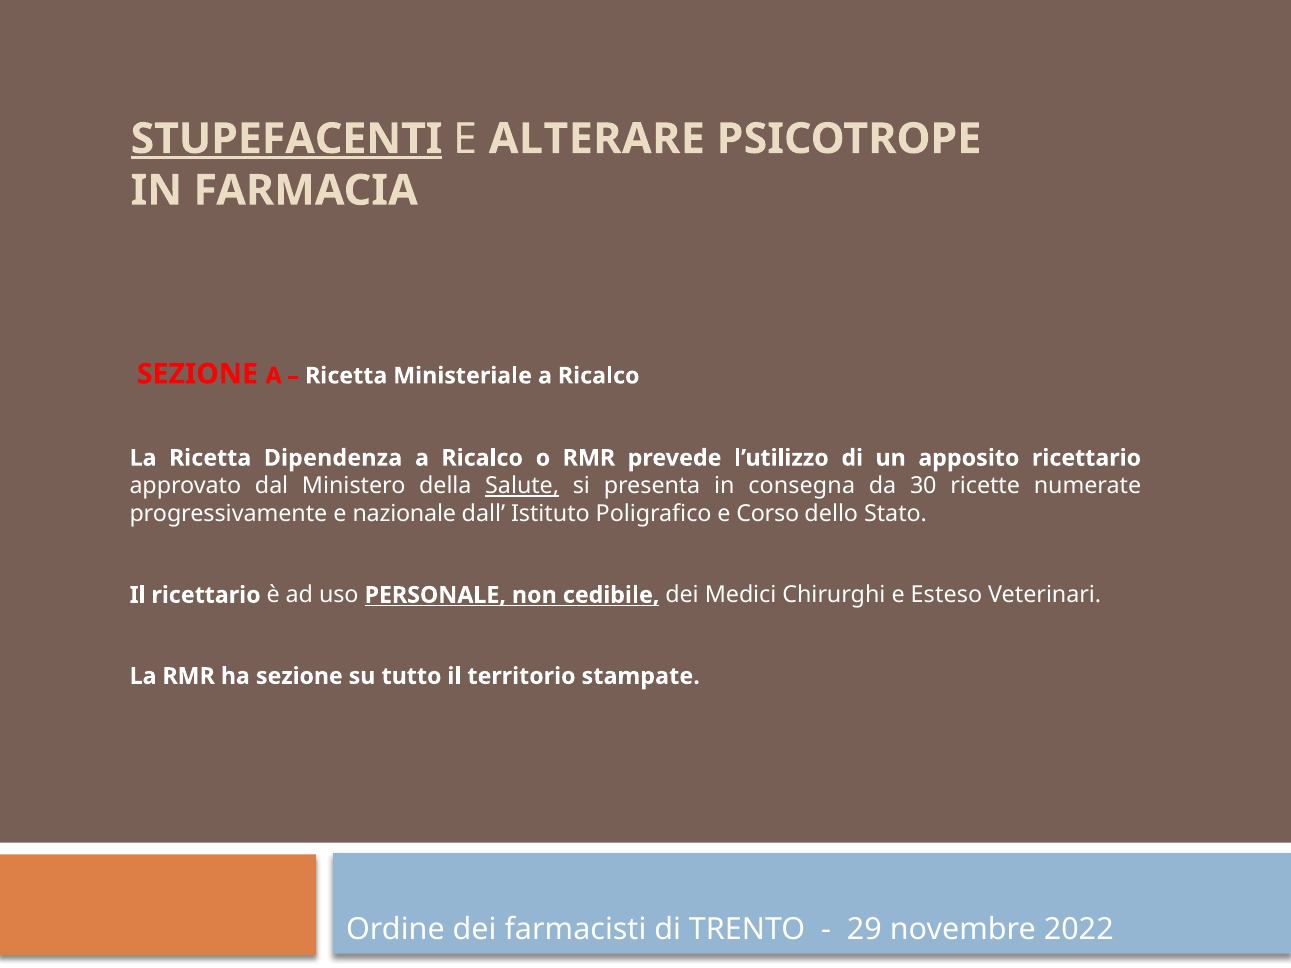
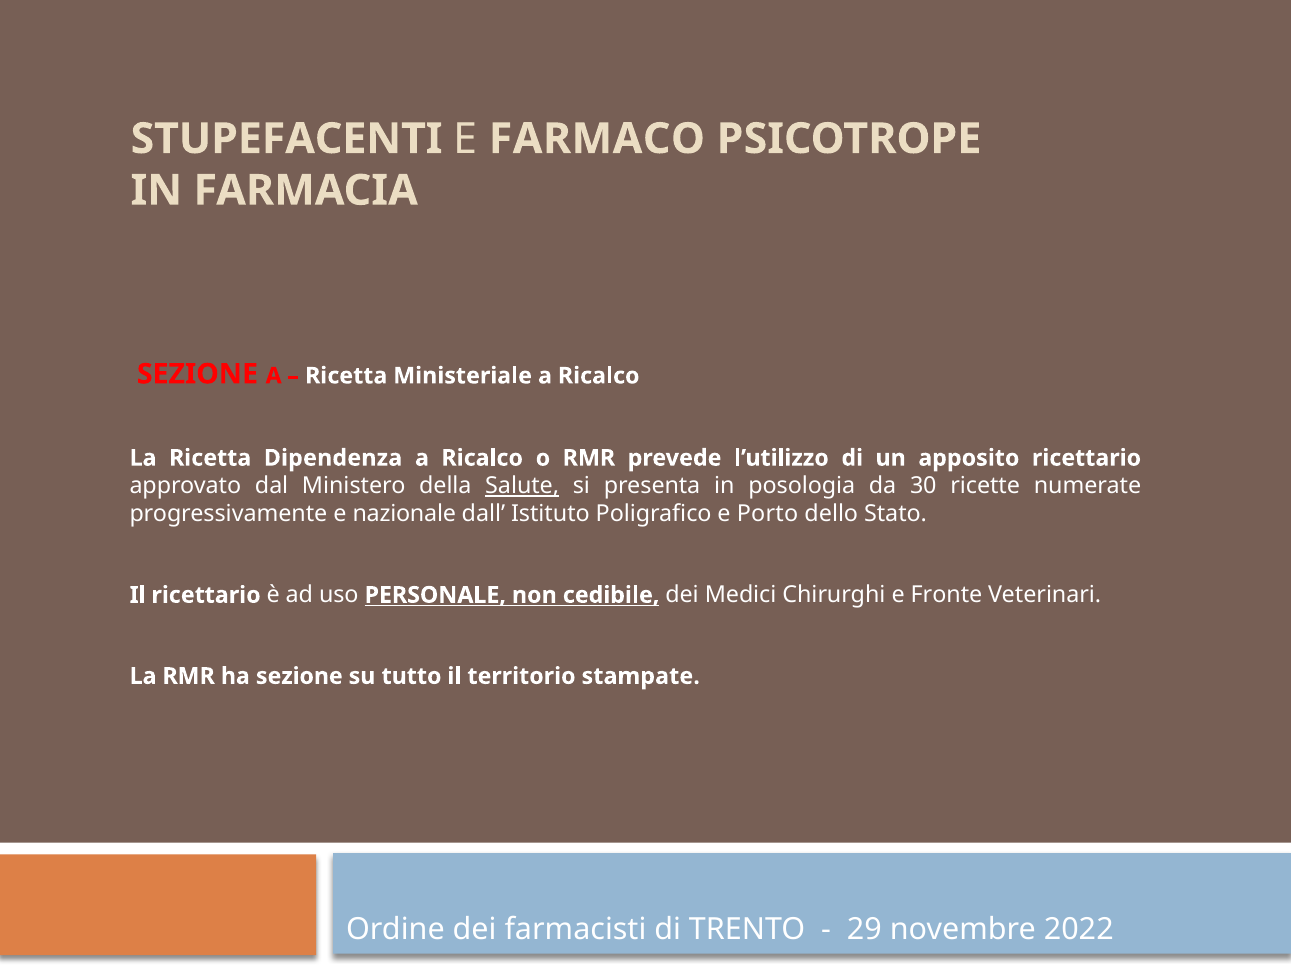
STUPEFACENTI underline: present -> none (287, 139)
ALTERARE: ALTERARE -> FARMACO (597, 139)
consegna: consegna -> posologia (802, 486)
Corso: Corso -> Porto (768, 514)
Esteso: Esteso -> Fronte (947, 595)
